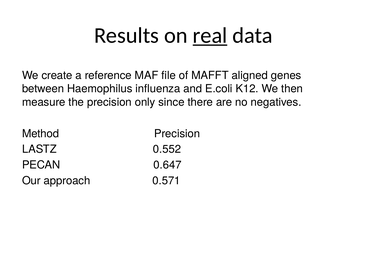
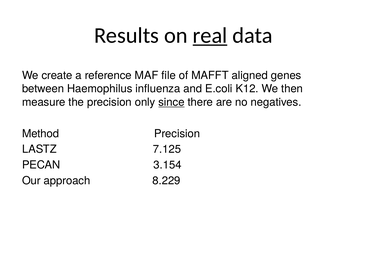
since underline: none -> present (171, 102)
0.552: 0.552 -> 7.125 (167, 149)
0.647: 0.647 -> 3.154 (167, 165)
0.571: 0.571 -> 8.229 (166, 181)
